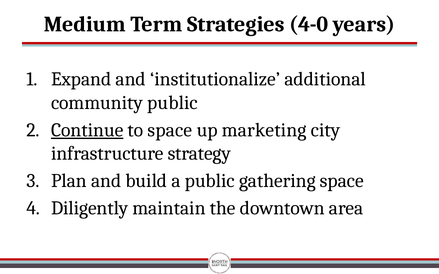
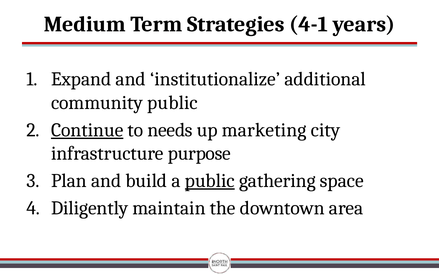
4-0: 4-0 -> 4-1 (309, 24)
to space: space -> needs (170, 130)
strategy: strategy -> purpose (199, 154)
public underline: none -> present (210, 181)
